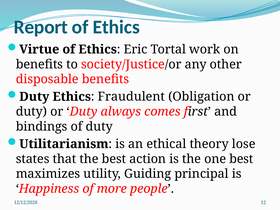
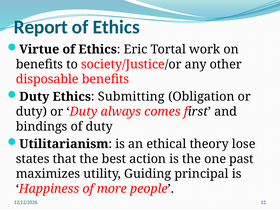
Fraudulent: Fraudulent -> Submitting (131, 97)
one best: best -> past (241, 159)
